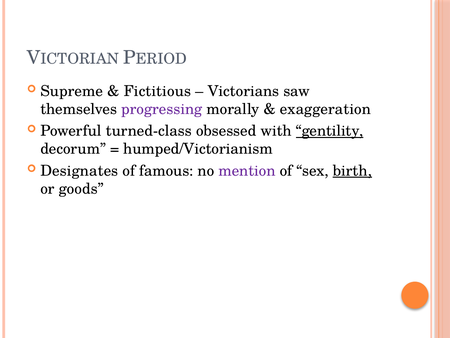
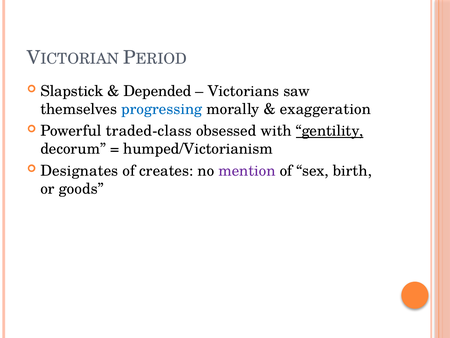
Supreme: Supreme -> Slapstick (72, 91)
Fictitious: Fictitious -> Depended (158, 91)
progressing colour: purple -> blue (162, 109)
turned-class: turned-class -> traded-class (149, 131)
famous: famous -> creates (166, 171)
birth underline: present -> none (352, 171)
